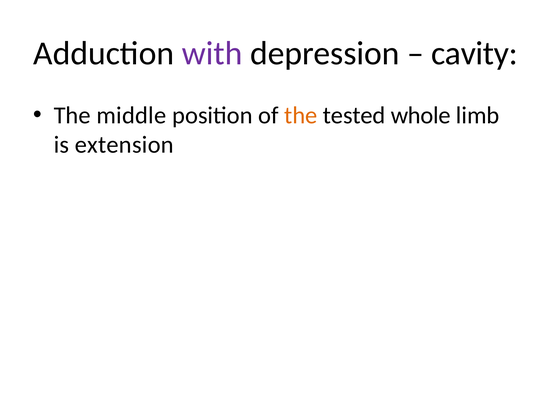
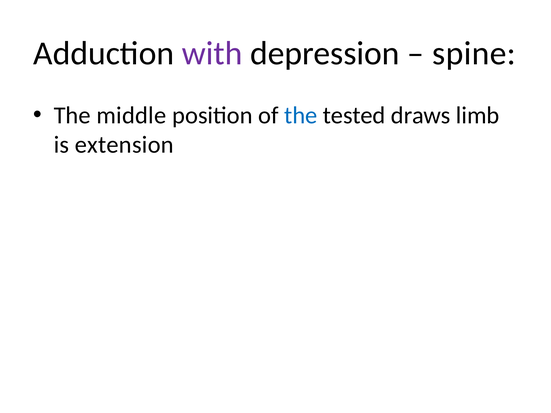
cavity: cavity -> spine (474, 53)
the colour: orange -> blue (301, 116)
whole: whole -> draws (421, 116)
